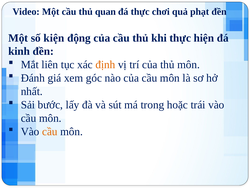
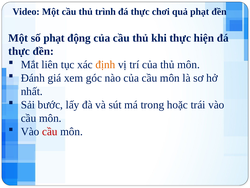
quan: quan -> trình (105, 12)
số kiện: kiện -> phạt (54, 38)
kinh: kinh -> thực (19, 51)
cầu colour: orange -> red (50, 131)
